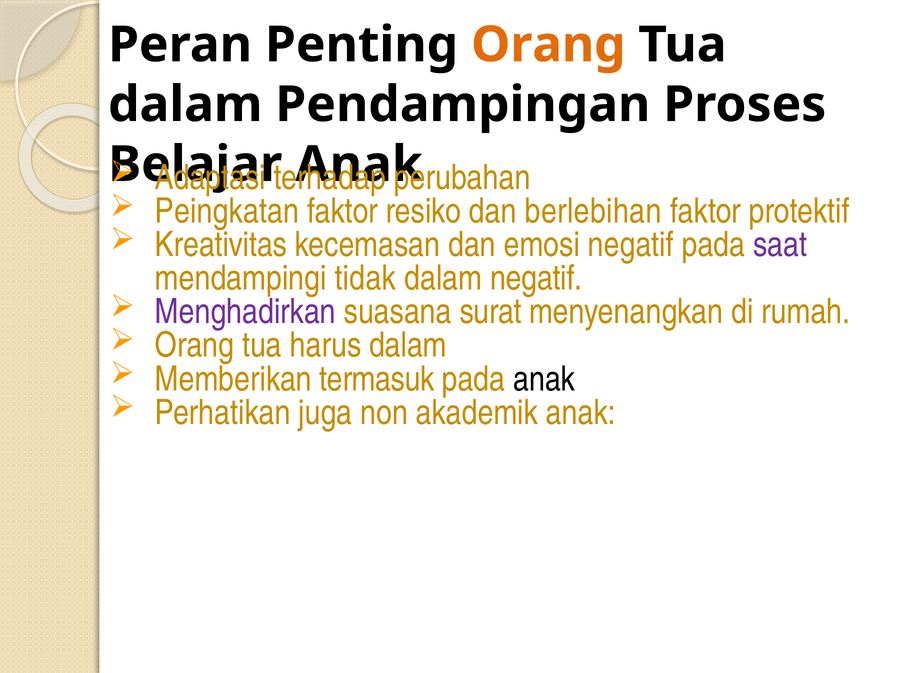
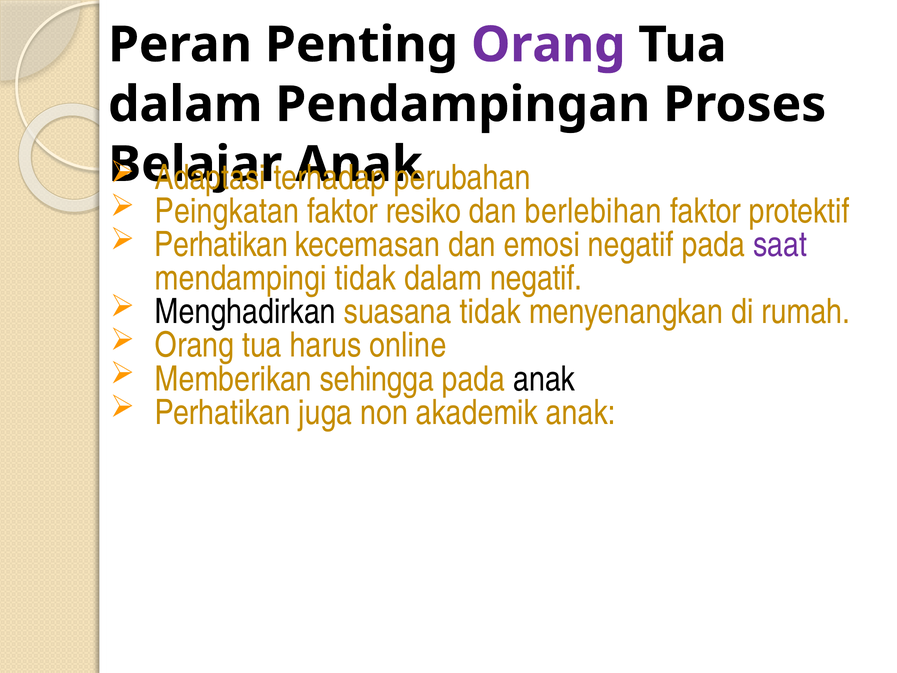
Orang colour: orange -> purple (548, 45)
Kreativitas: Kreativitas -> Perhatikan (221, 245)
Menghadirkan colour: purple -> black (245, 312)
suasana surat: surat -> tidak (490, 312)
harus dalam: dalam -> online (408, 345)
termasuk: termasuk -> sehingga (377, 379)
